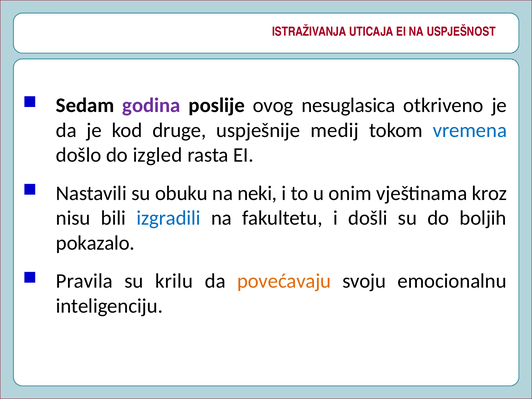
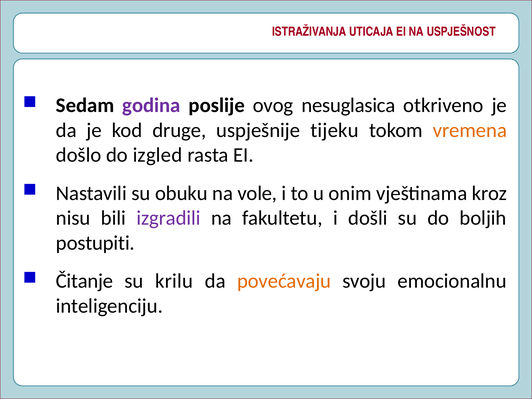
medij: medij -> tijeku (335, 130)
vremena colour: blue -> orange (470, 130)
neki: neki -> vole (257, 193)
izgradili colour: blue -> purple (169, 218)
pokazalo: pokazalo -> postupiti (95, 243)
Pravila: Pravila -> Čitanje (85, 281)
